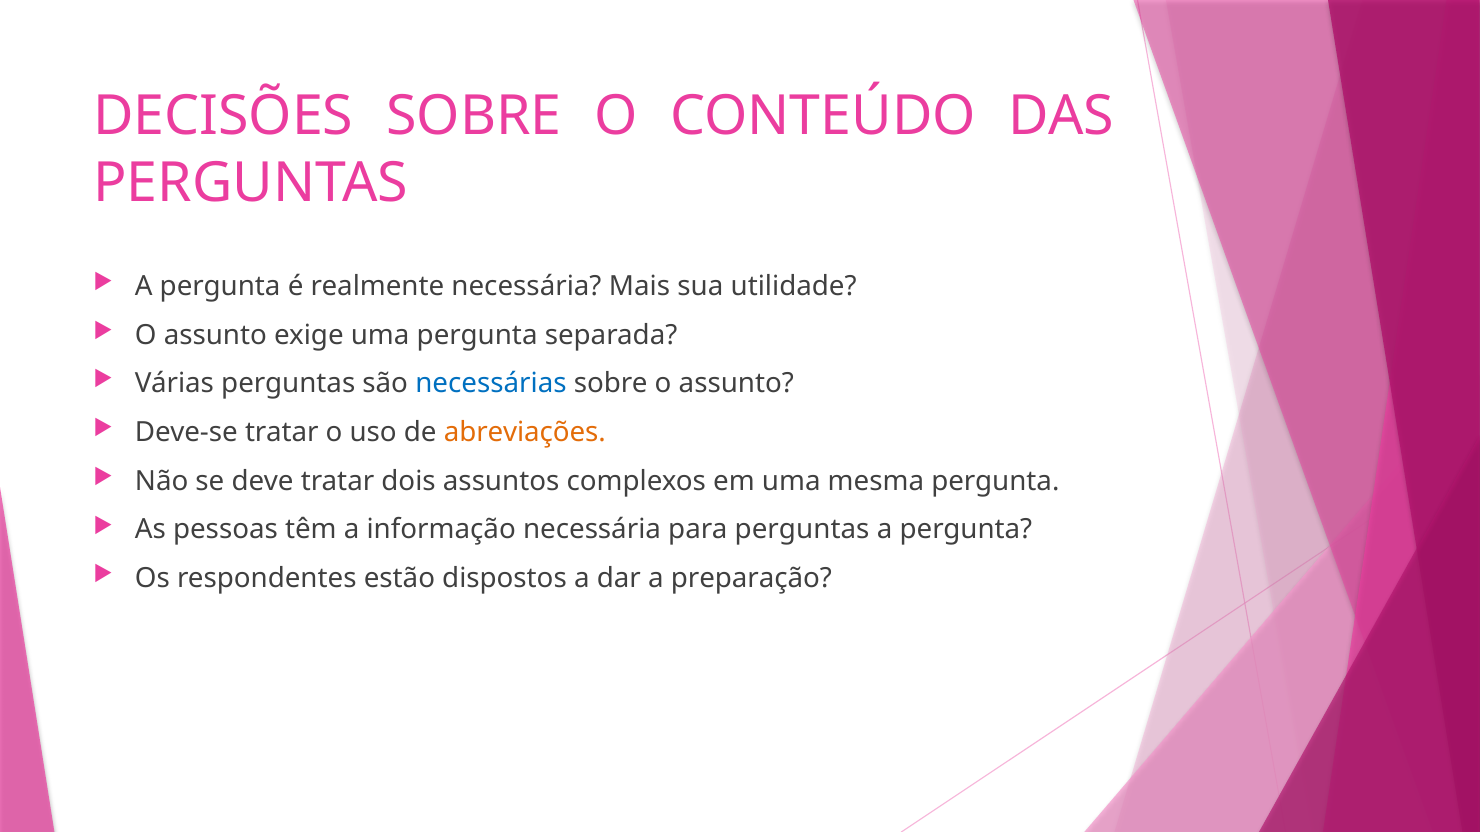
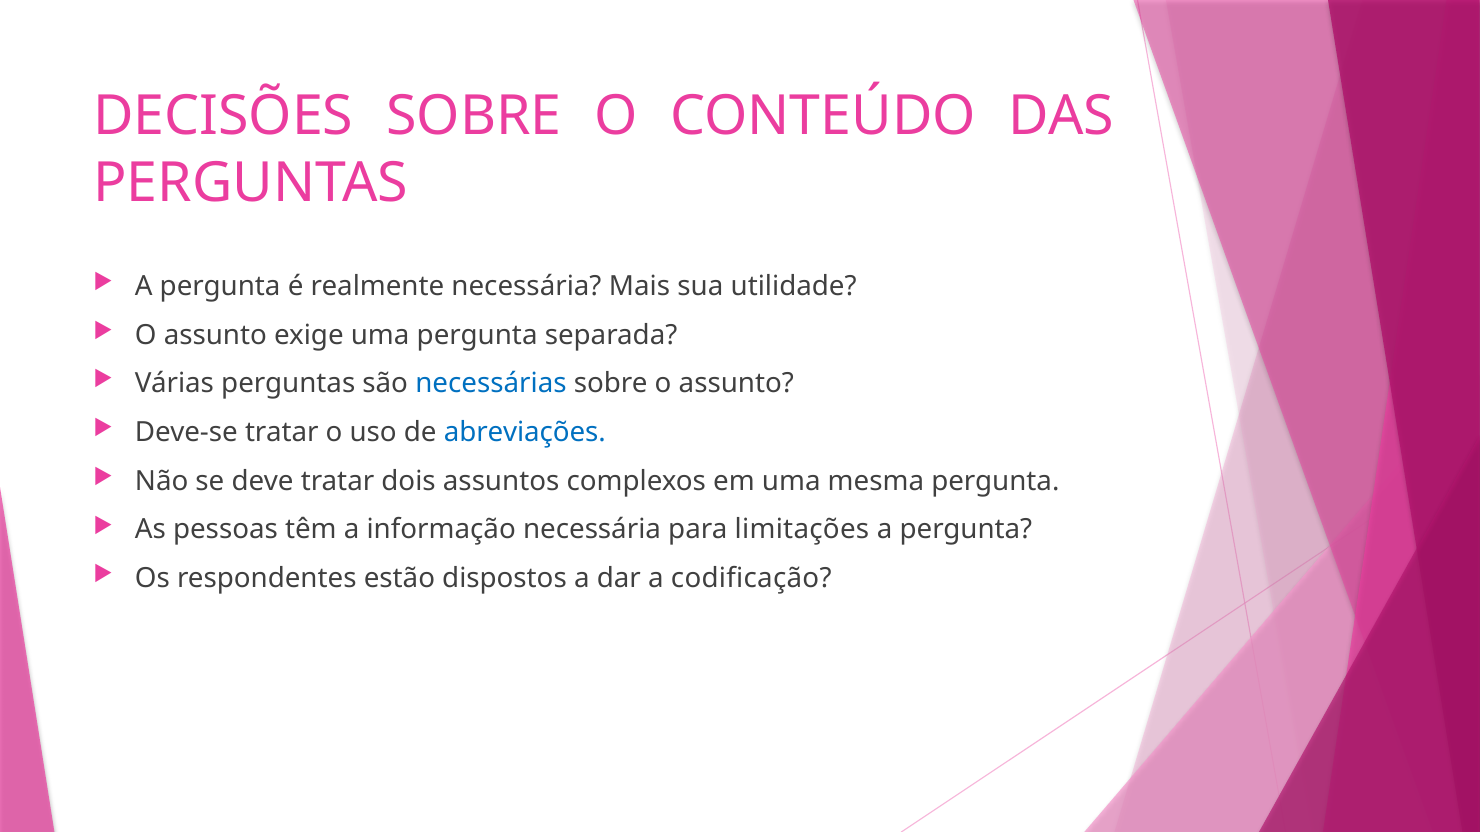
abreviações colour: orange -> blue (525, 433)
para perguntas: perguntas -> limitações (802, 530)
preparação: preparação -> codificação (751, 579)
